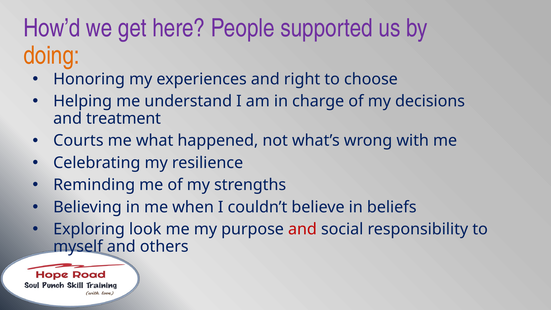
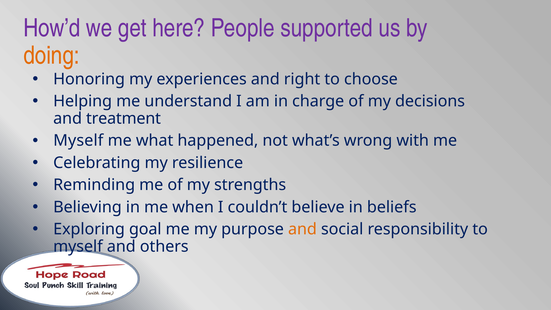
Courts: Courts -> Myself (78, 141)
look: look -> goal (145, 229)
and colour: red -> orange (302, 229)
